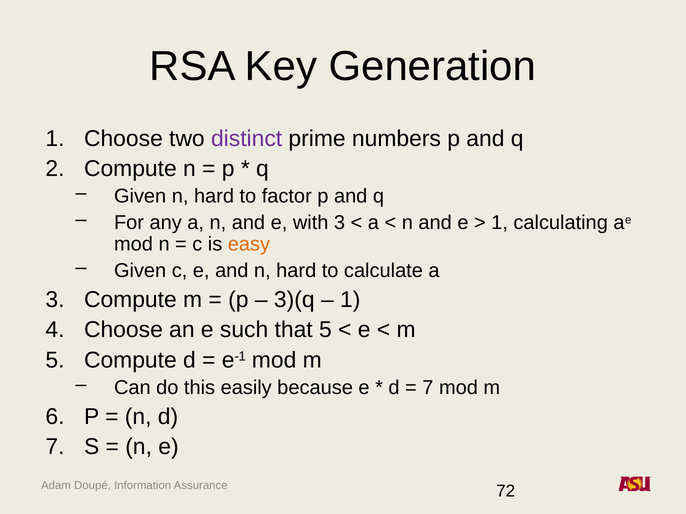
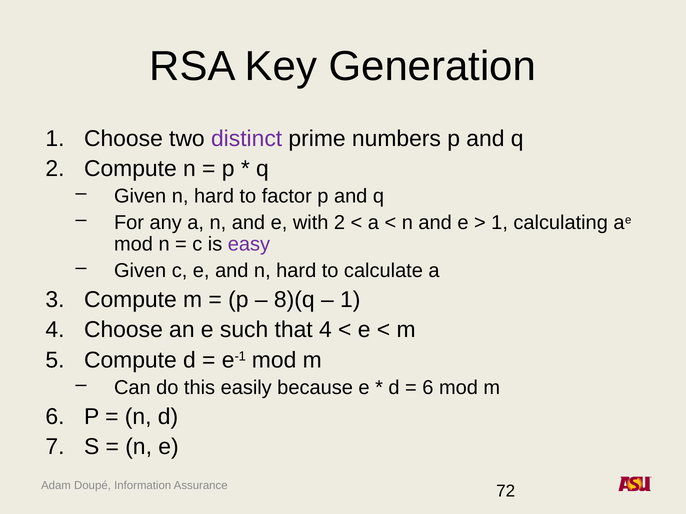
with 3: 3 -> 2 (340, 223)
easy colour: orange -> purple (249, 245)
3)(q: 3)(q -> 8)(q (294, 300)
that 5: 5 -> 4 (325, 330)
7: 7 -> 6 (428, 388)
